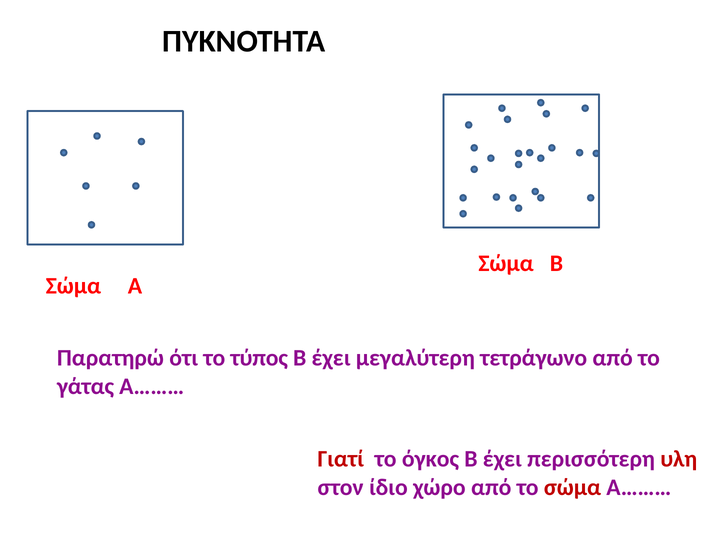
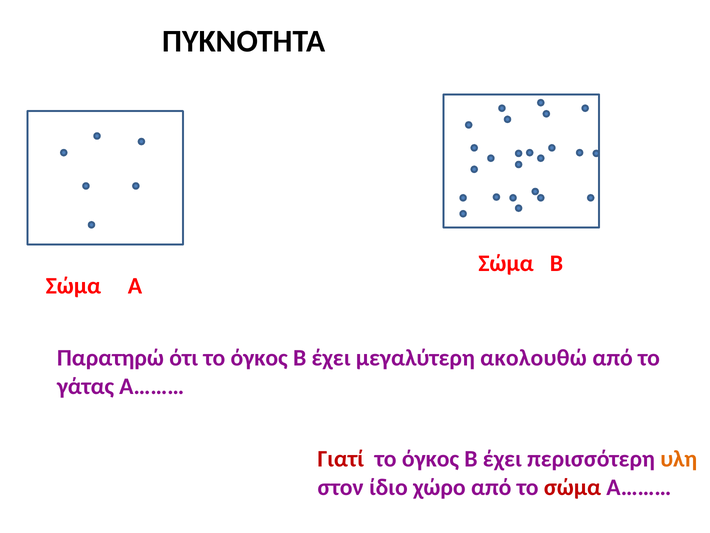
ότι το τύπος: τύπος -> όγκος (259, 358)
τετράγωνο: τετράγωνο -> ακολουθώ (534, 358)
υλη colour: red -> orange (679, 459)
